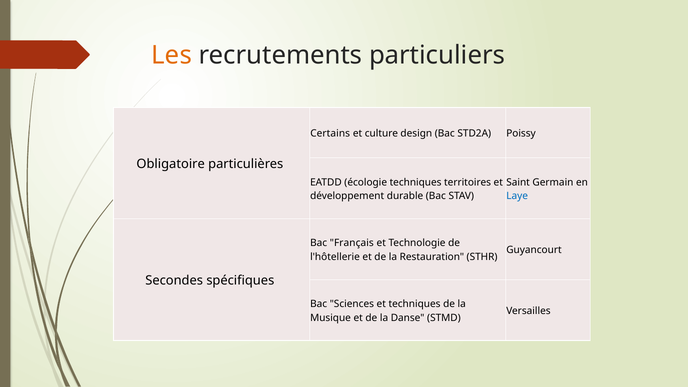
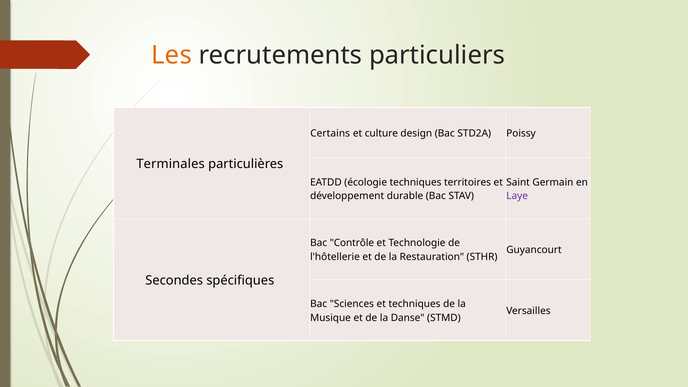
Obligatoire: Obligatoire -> Terminales (171, 164)
Laye colour: blue -> purple (517, 196)
Français: Français -> Contrôle (352, 243)
